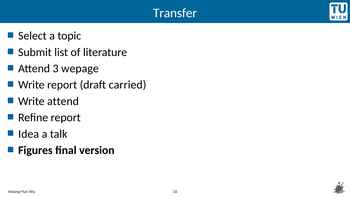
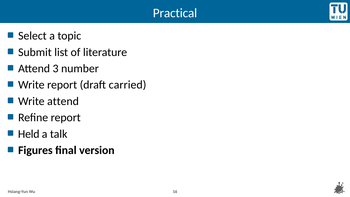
Transfer: Transfer -> Practical (175, 13)
wepage: wepage -> number (80, 68)
Idea: Idea -> Held (29, 134)
